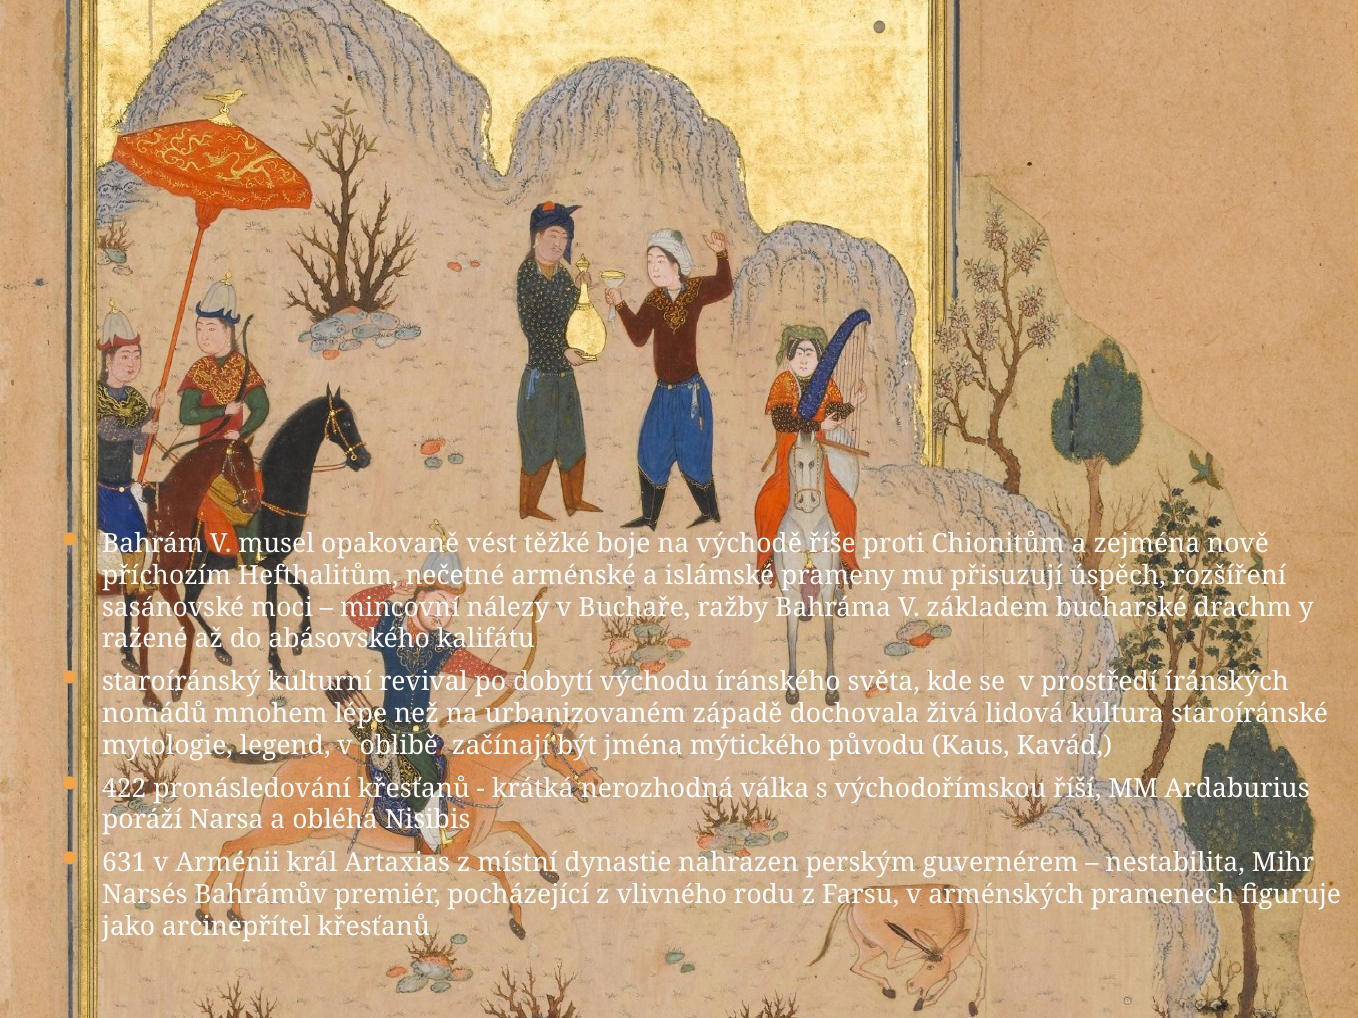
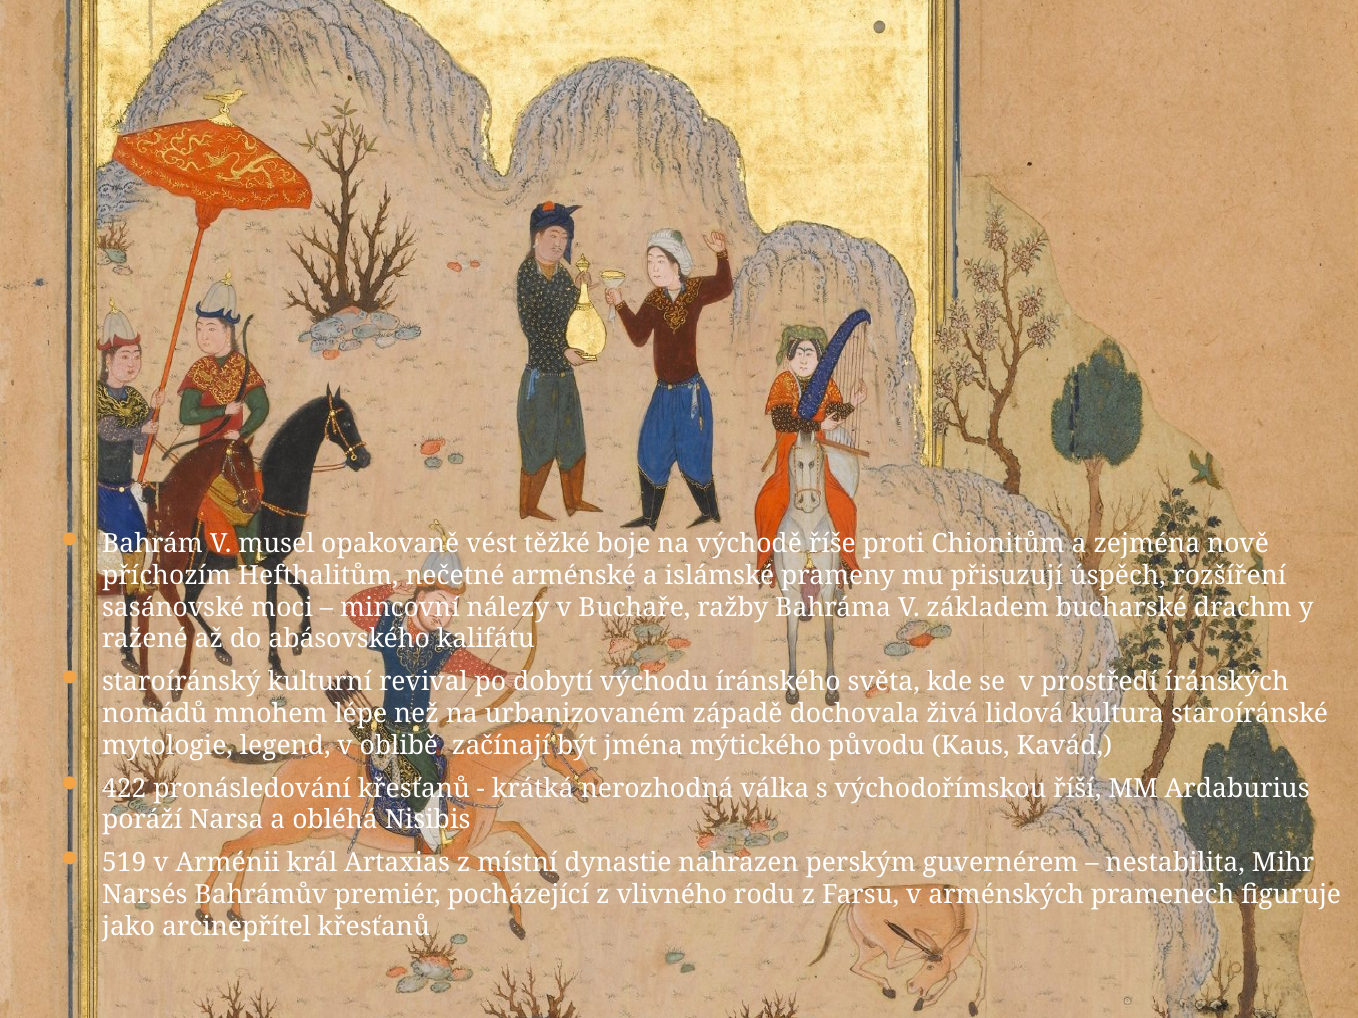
631: 631 -> 519 (124, 864)
